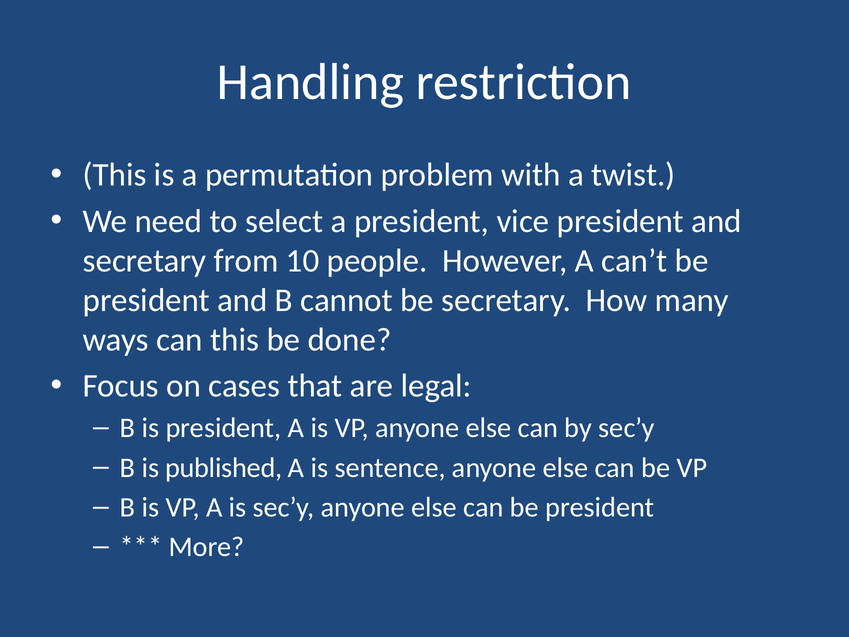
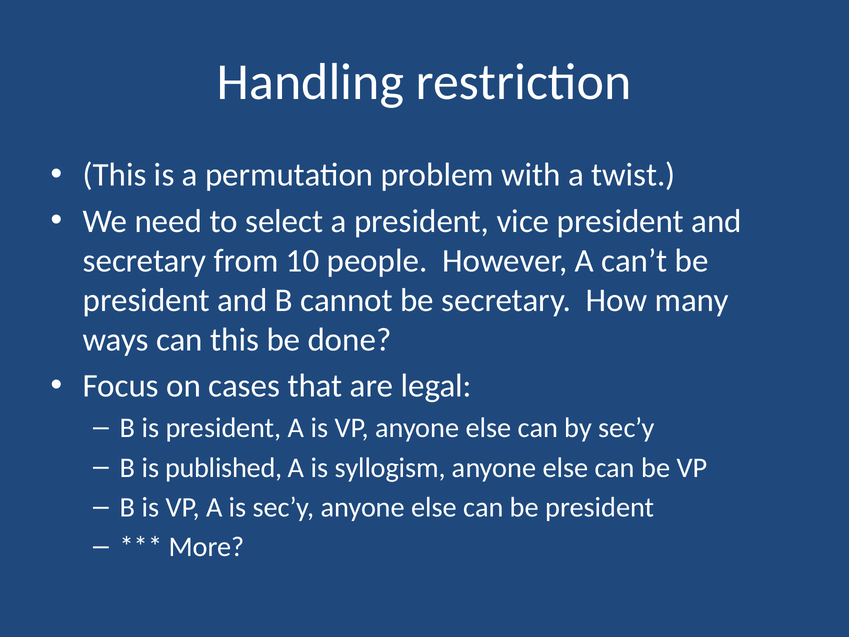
sentence: sentence -> syllogism (390, 468)
